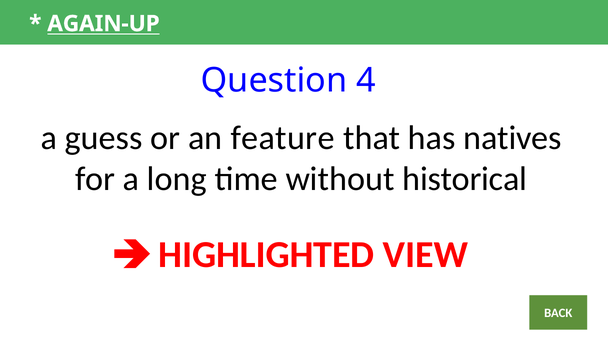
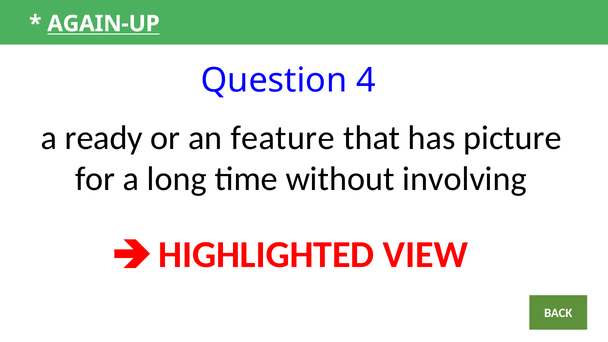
guess: guess -> ready (104, 138)
natives: natives -> picture (512, 138)
historical: historical -> involving (465, 179)
